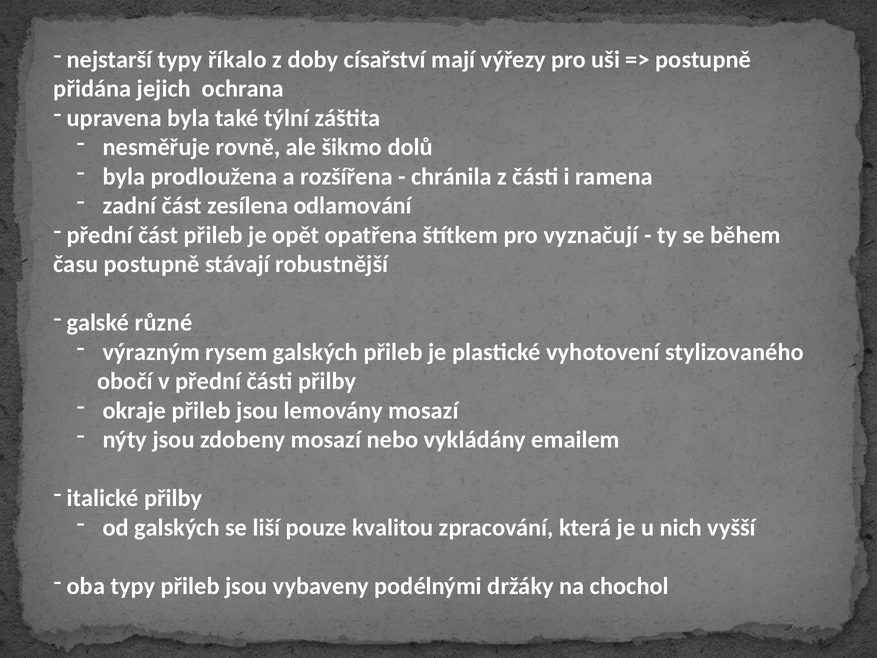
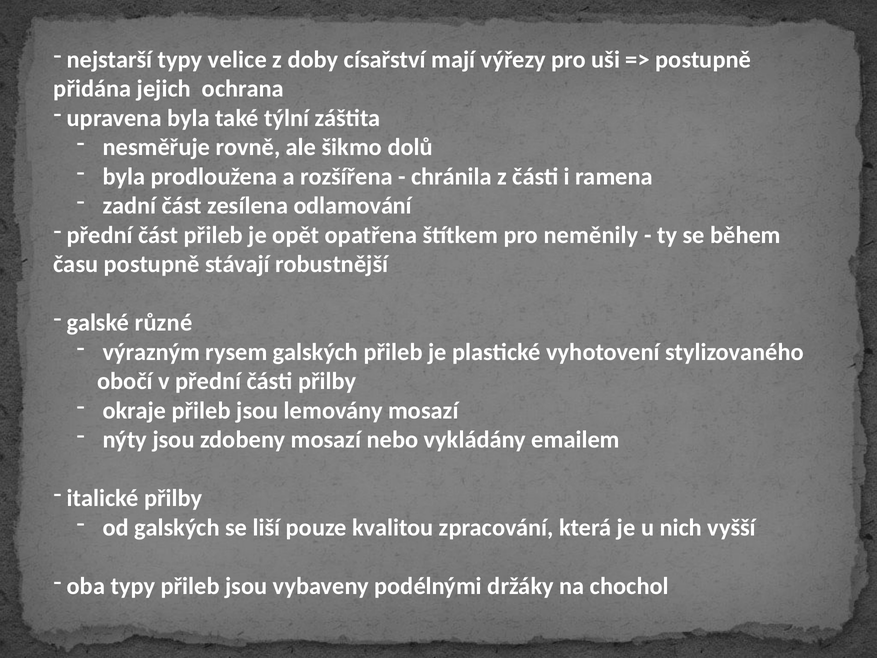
říkalo: říkalo -> velice (237, 59)
vyznačují: vyznačují -> neměnily (591, 235)
